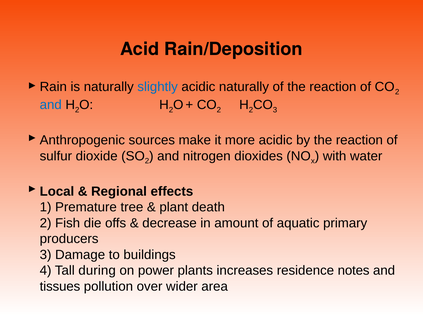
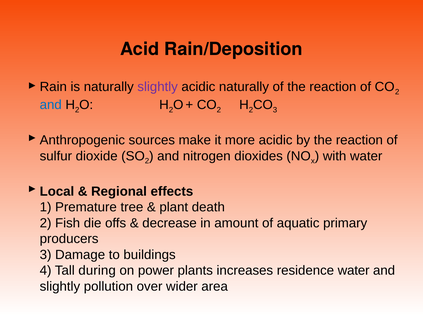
slightly colour: blue -> purple (158, 87)
residence notes: notes -> water (354, 271)
tissues: tissues -> slightly (60, 287)
